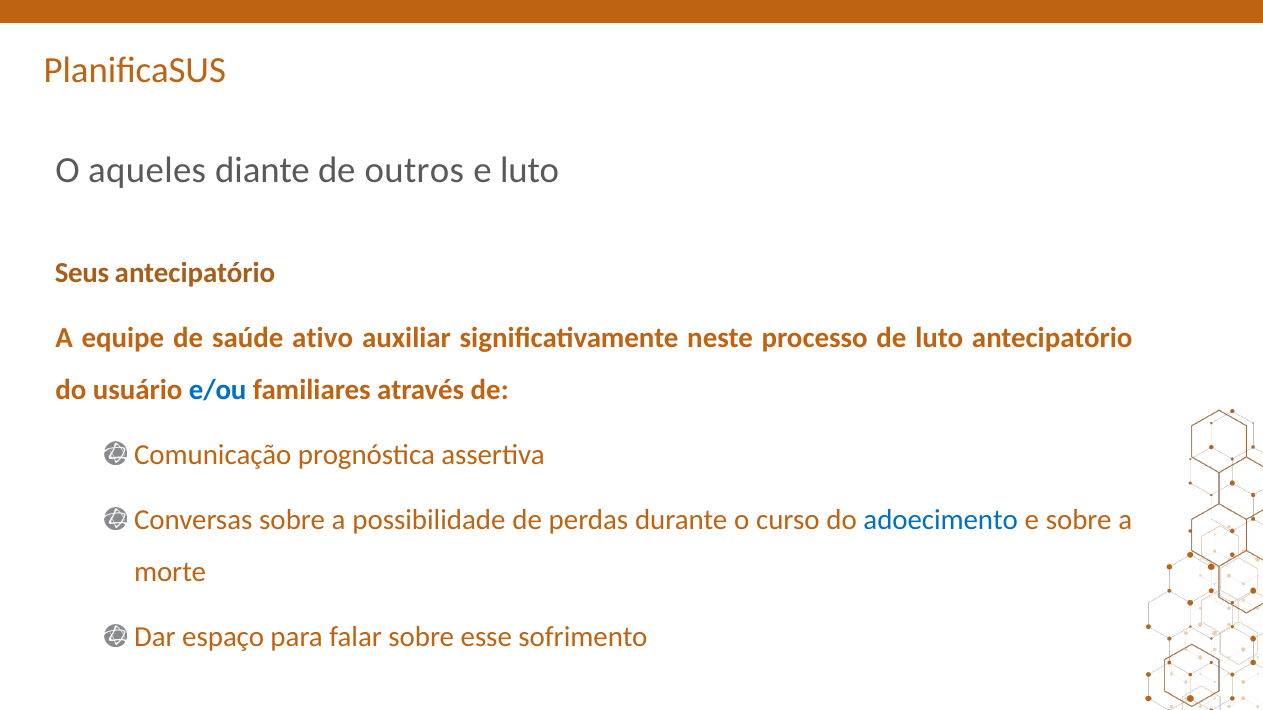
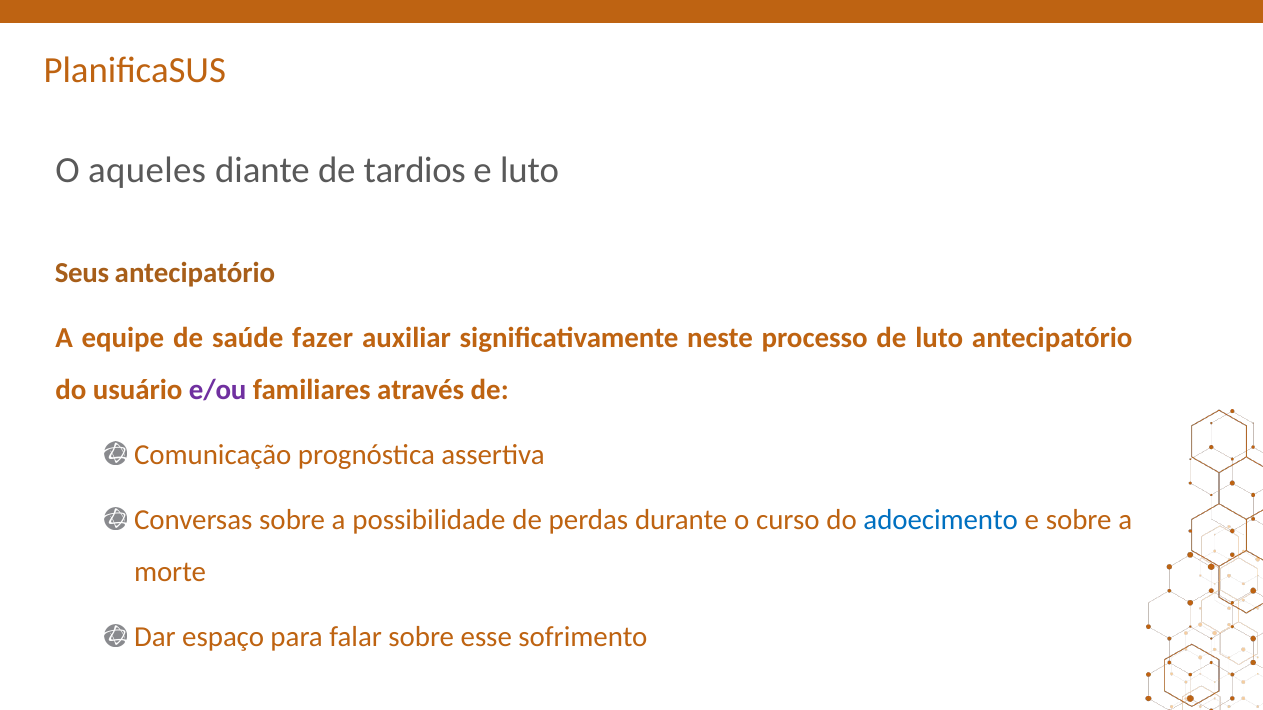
outros: outros -> tardios (415, 170)
ativo: ativo -> fazer (323, 338)
e/ou colour: blue -> purple (218, 390)
